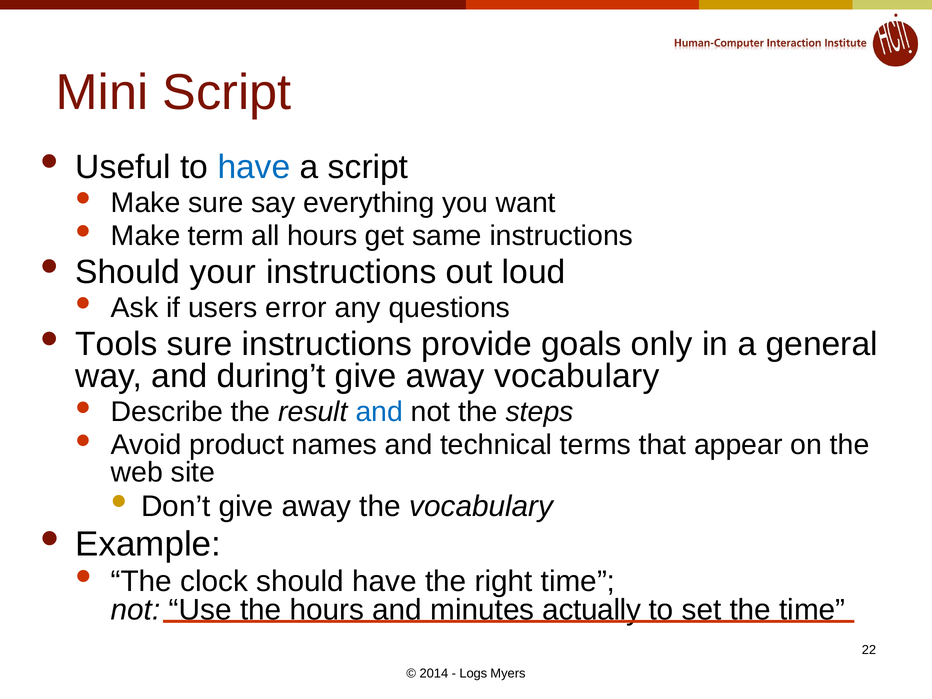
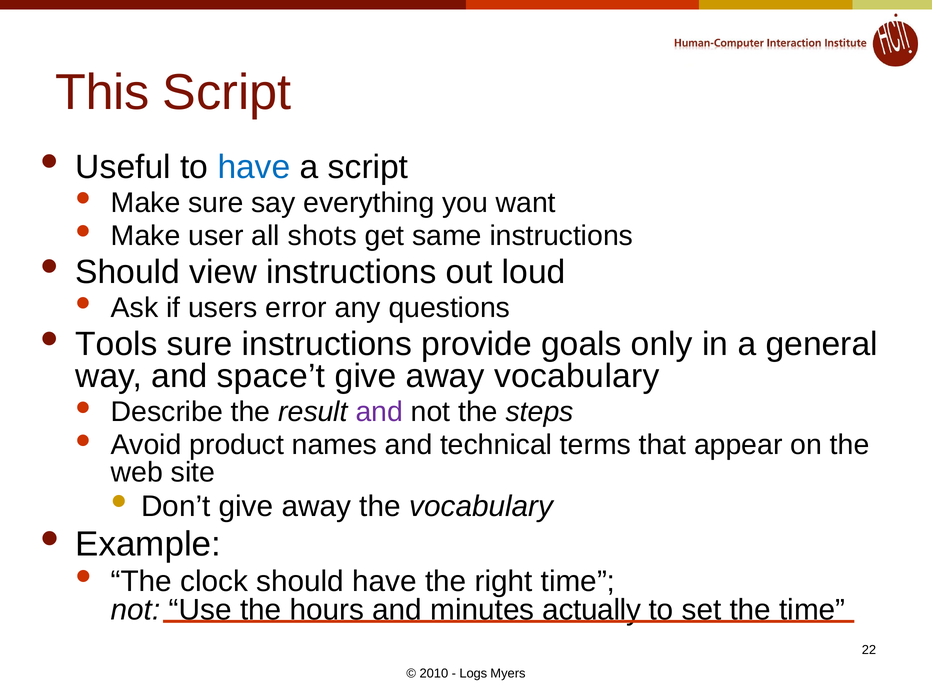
Mini: Mini -> This (102, 93)
term: term -> user (216, 236)
all hours: hours -> shots (322, 236)
your: your -> view (223, 272)
during’t: during’t -> space’t (271, 376)
and colour: blue -> purple (379, 412)
2014: 2014 -> 2010 (434, 674)
